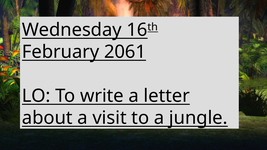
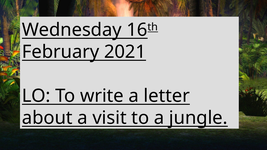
2061: 2061 -> 2021 (125, 52)
